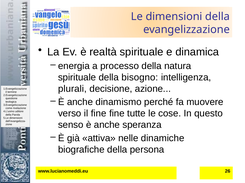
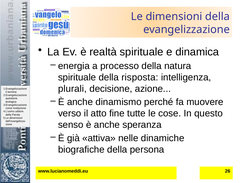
bisogno: bisogno -> risposta (140, 78)
il fine: fine -> atto (99, 114)
